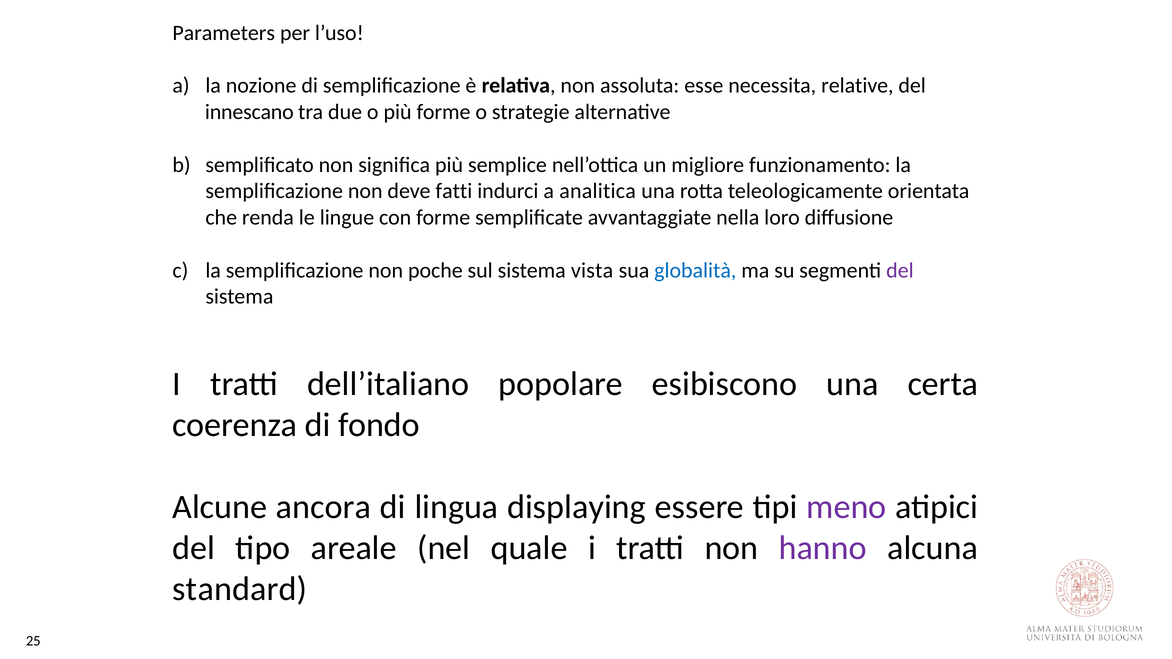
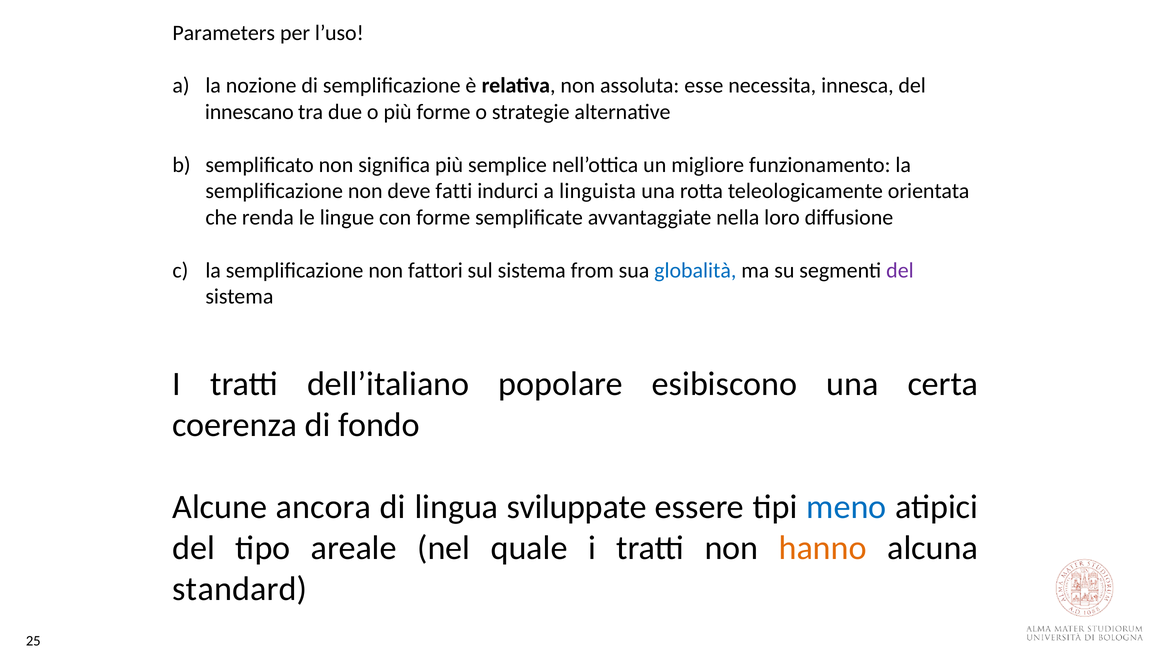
relative: relative -> innesca (857, 86)
analitica: analitica -> linguista (598, 191)
poche: poche -> fattori (435, 270)
vista: vista -> from (592, 270)
displaying: displaying -> sviluppate (577, 507)
meno colour: purple -> blue (846, 507)
hanno colour: purple -> orange (823, 548)
